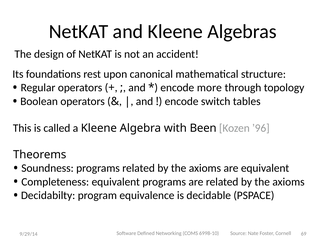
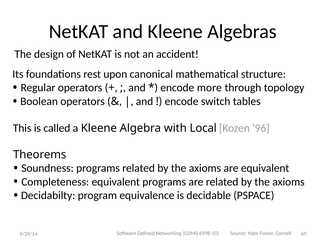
Been: Been -> Local (203, 128)
